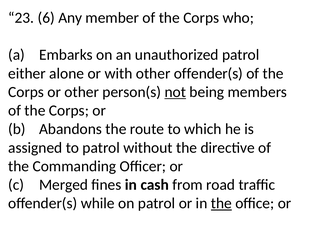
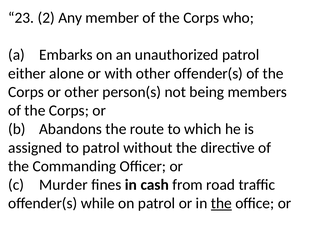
6: 6 -> 2 (46, 18)
not underline: present -> none (175, 92)
Merged: Merged -> Murder (63, 185)
